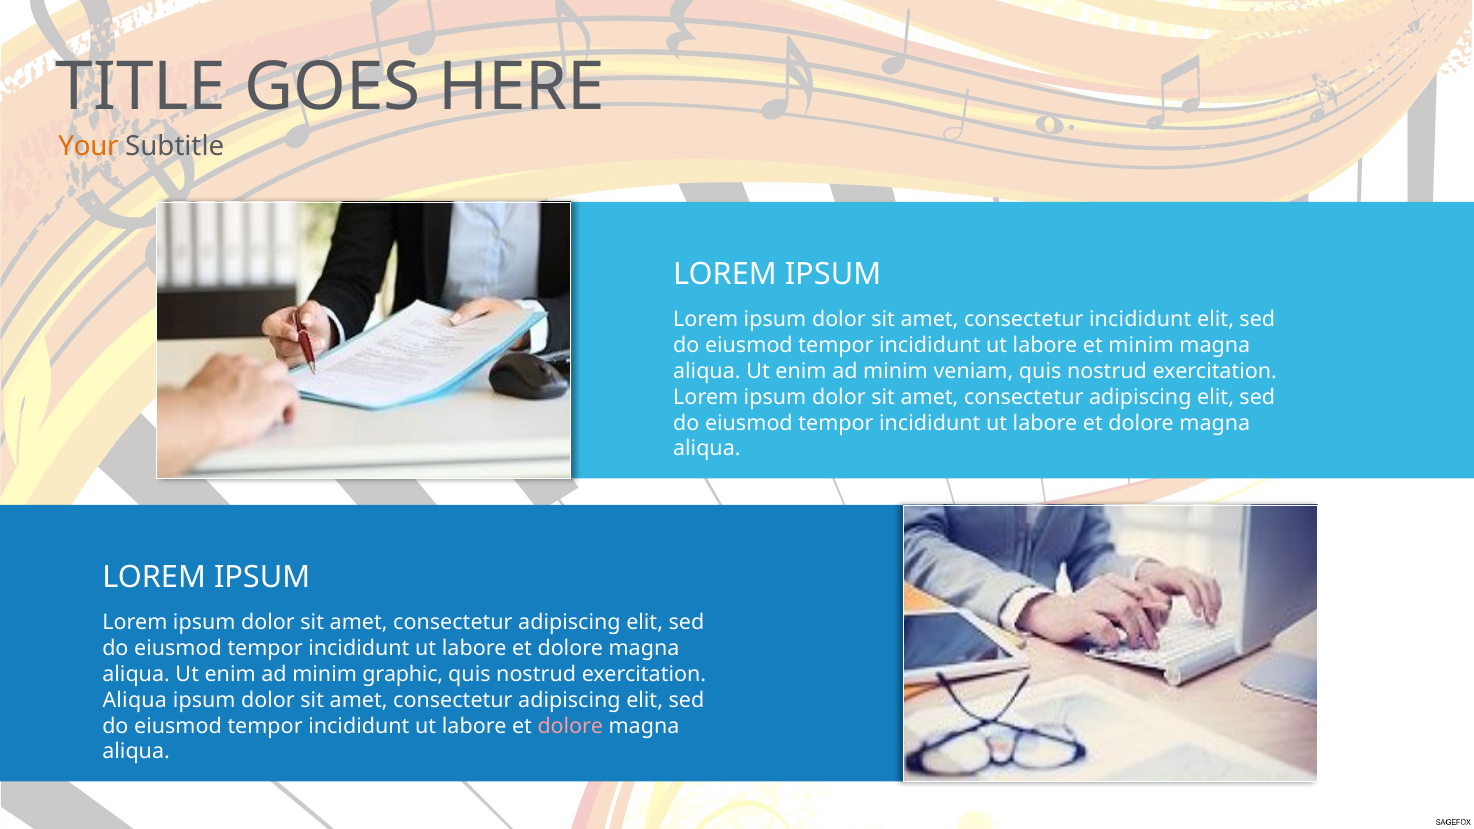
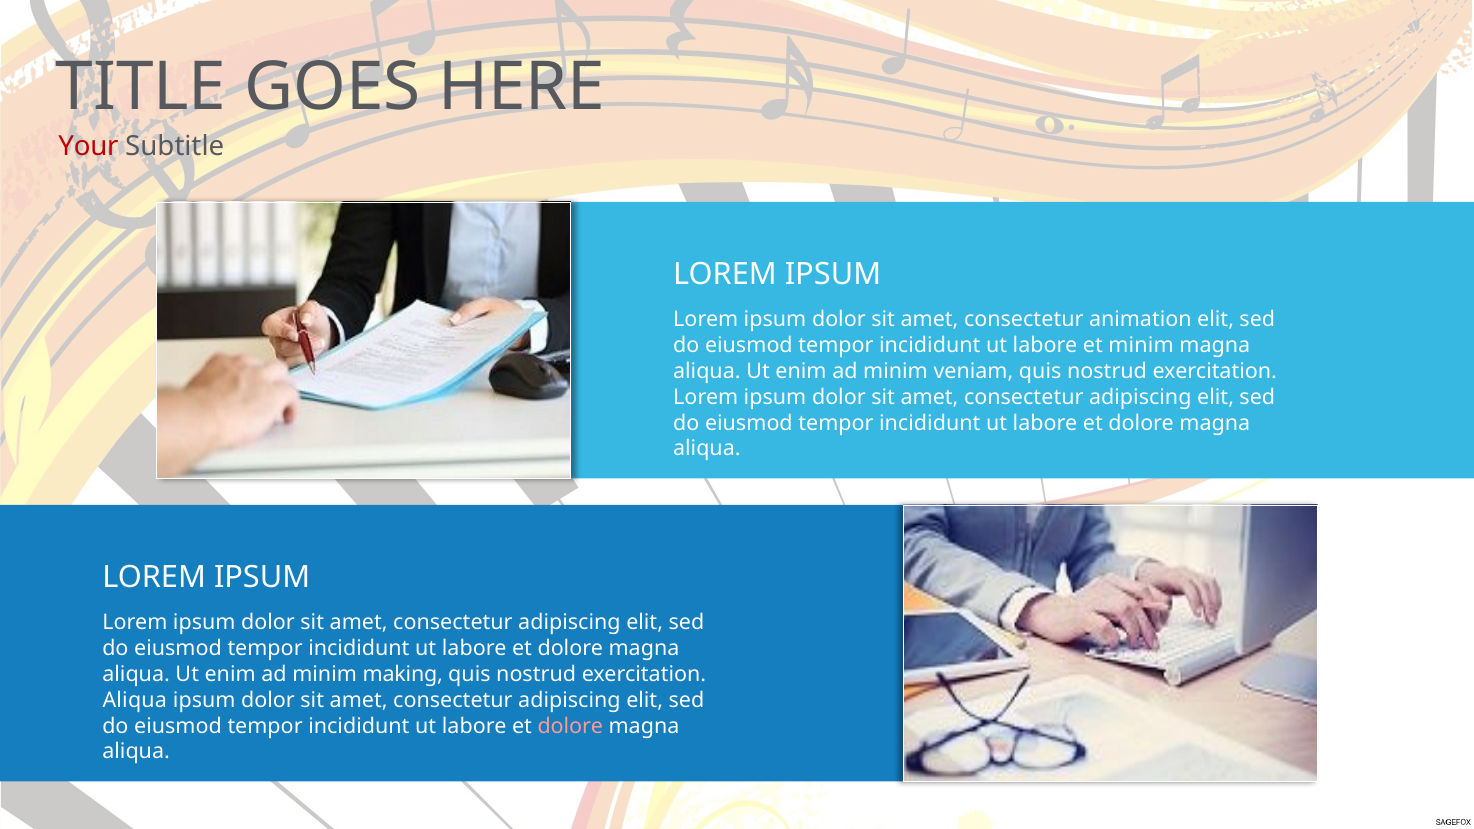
Your colour: orange -> red (88, 146)
consectetur incididunt: incididunt -> animation (1140, 320)
graphic: graphic -> making (403, 674)
